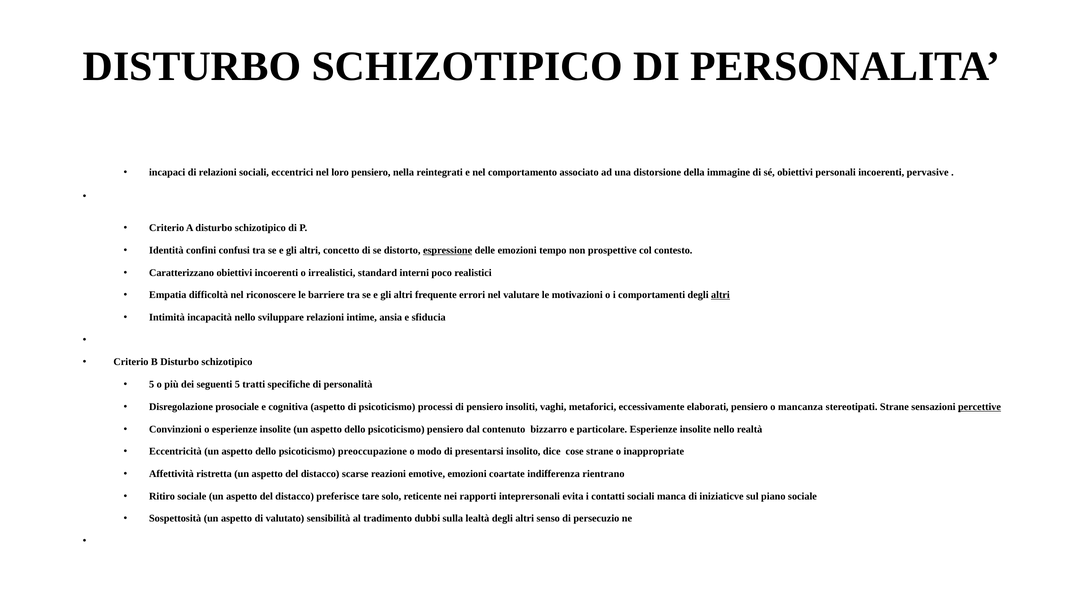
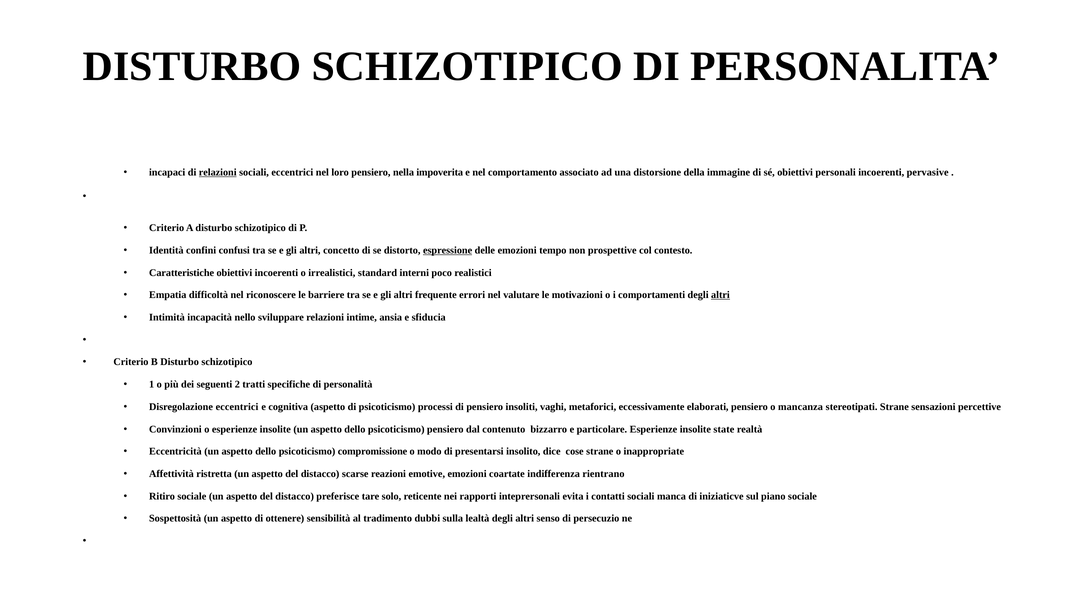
relazioni underline: none -> present (218, 172)
reintegrati: reintegrati -> impoverita (440, 172)
Caratterizzano: Caratterizzano -> Caratteristiche (182, 273)
5: 5 -> 1 (152, 385)
seguenti 5: 5 -> 2 (237, 385)
Disregolazione prosociale: prosociale -> eccentrici (237, 407)
percettive underline: present -> none (980, 407)
insolite nello: nello -> state (724, 429)
preoccupazione: preoccupazione -> compromissione (373, 452)
valutato: valutato -> ottenere (285, 519)
